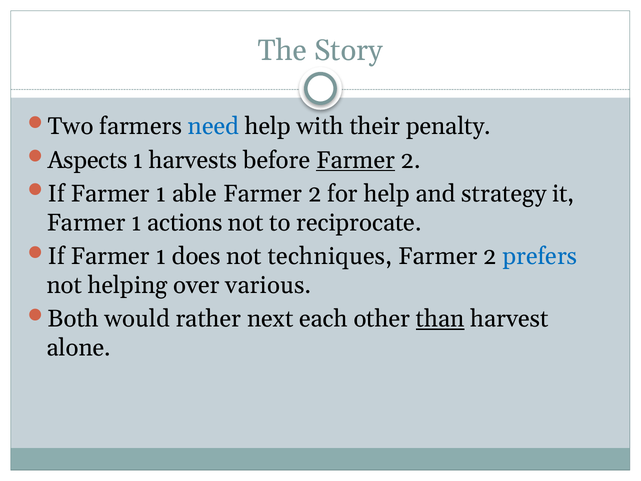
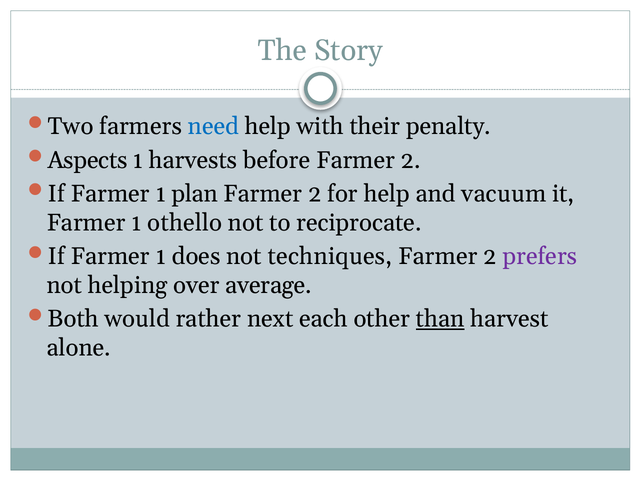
Farmer underline: present -> none (356, 160)
able: able -> plan (195, 194)
strategy: strategy -> vacuum (504, 194)
actions: actions -> othello (185, 223)
prefers colour: blue -> purple (540, 256)
various: various -> average (269, 285)
